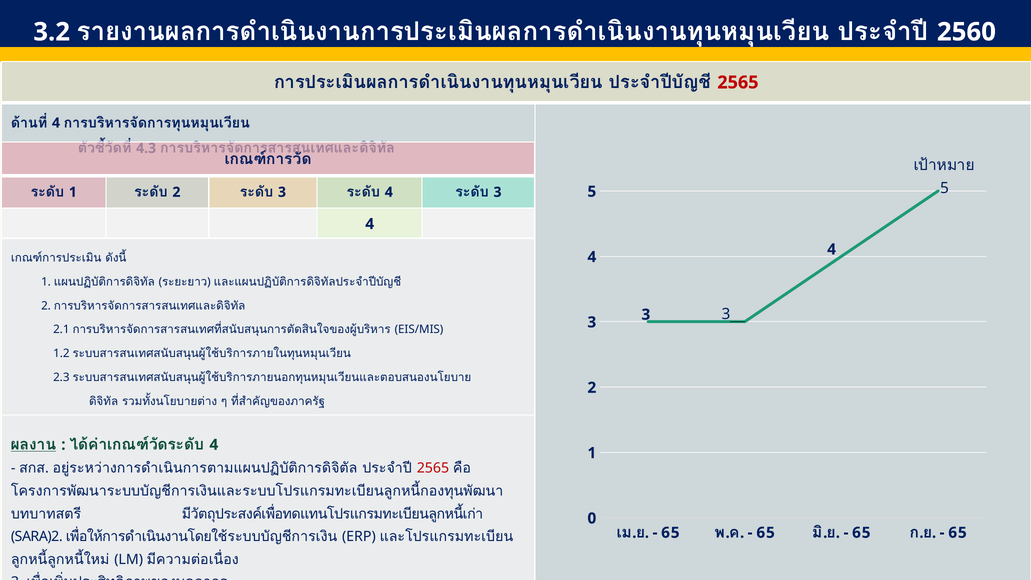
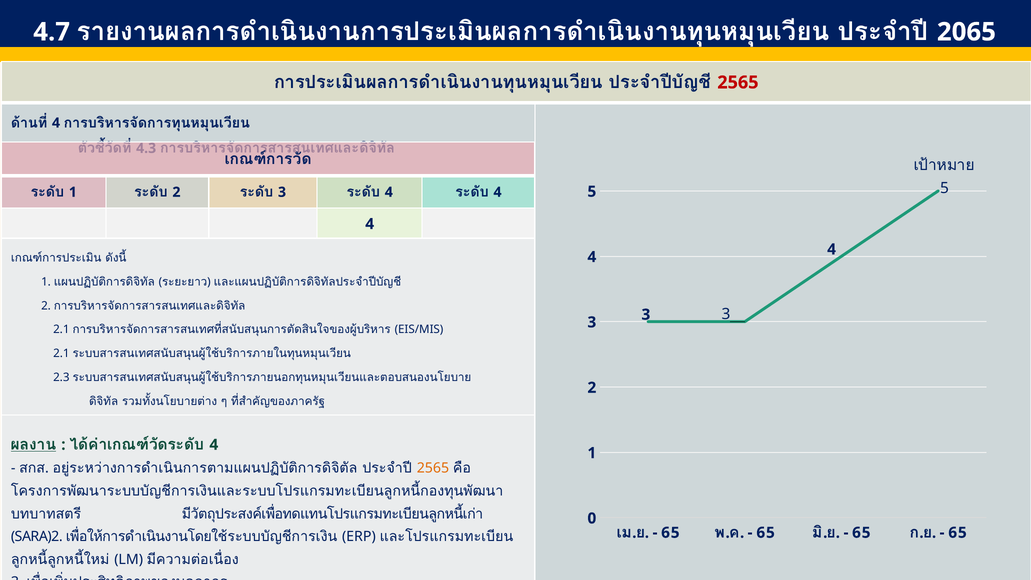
3.2: 3.2 -> 4.7 (52, 32)
2560: 2560 -> 2065 (966, 32)
3: 3 -> 4 (498, 192)
1.2: 1.2 -> 2.1 (61, 354)
2565 colour: red -> orange (433, 468)
